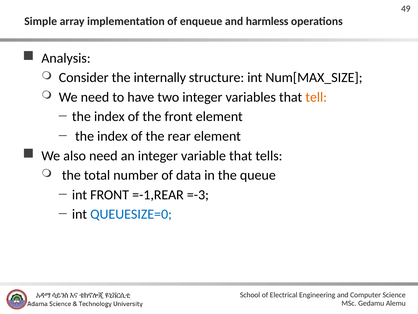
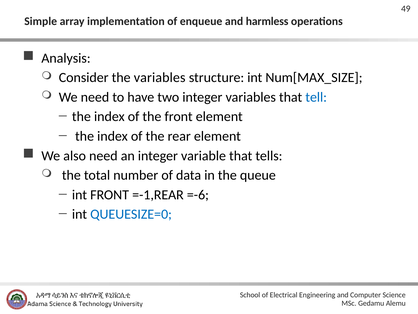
the internally: internally -> variables (160, 78)
tell colour: orange -> blue (316, 97)
=-3: =-3 -> =-6 (198, 195)
